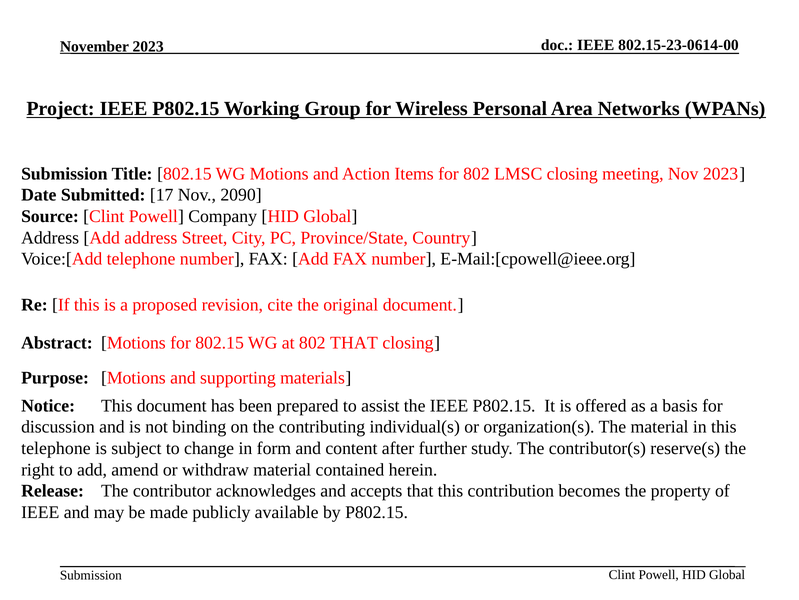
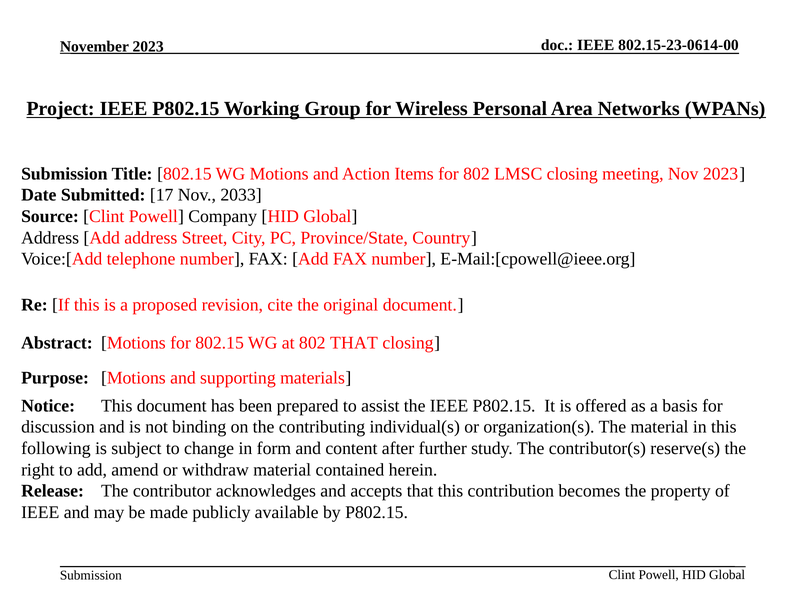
2090: 2090 -> 2033 (241, 195)
telephone: telephone -> following (56, 448)
